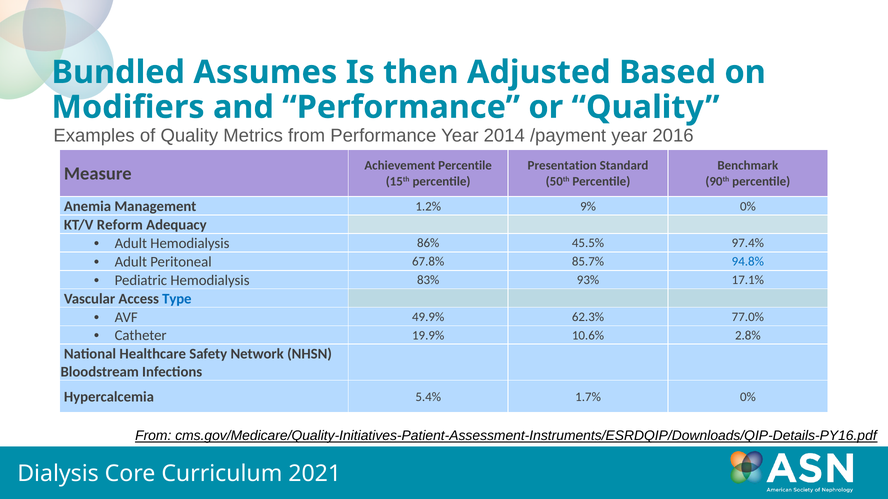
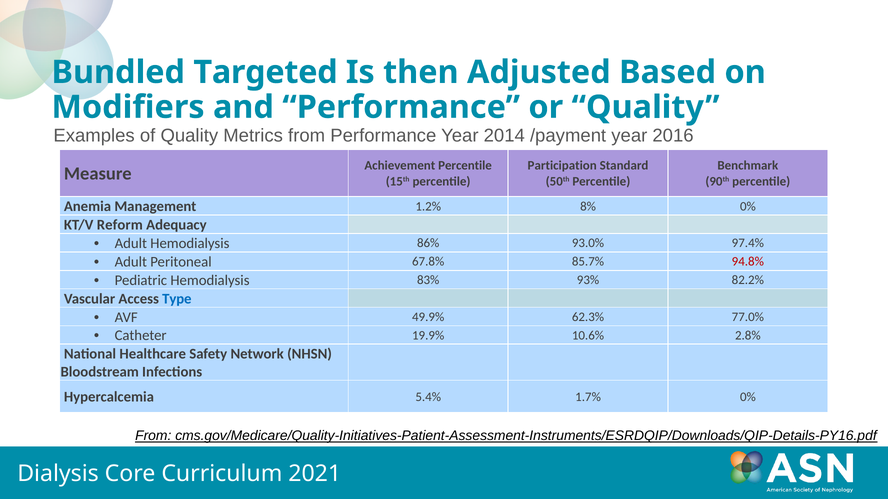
Assumes: Assumes -> Targeted (266, 72)
Presentation: Presentation -> Participation (562, 166)
9%: 9% -> 8% (588, 207)
45.5%: 45.5% -> 93.0% (588, 243)
94.8% colour: blue -> red (748, 262)
17.1%: 17.1% -> 82.2% (748, 280)
